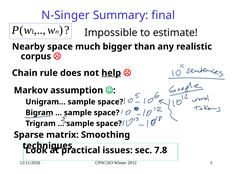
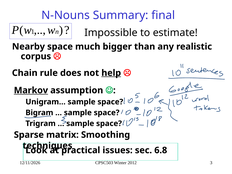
N-Singer: N-Singer -> N-Nouns (66, 15)
Markov underline: none -> present (31, 90)
7.8: 7.8 -> 6.8 (161, 150)
